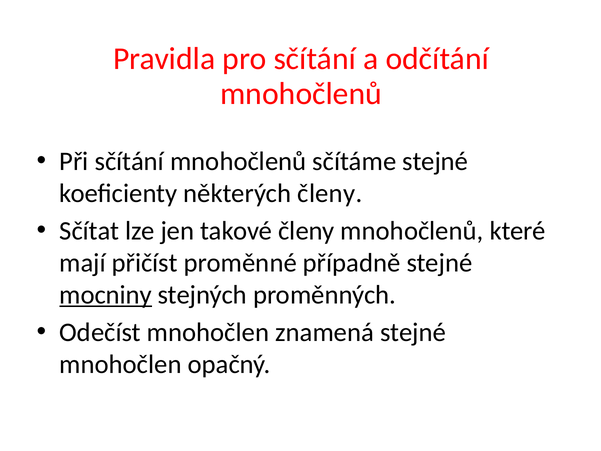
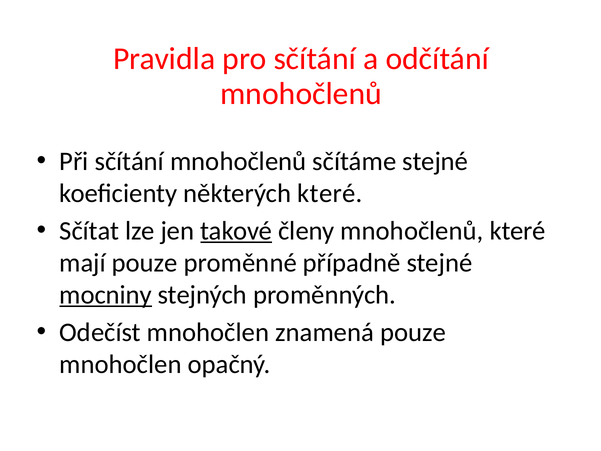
některých členy: členy -> které (330, 193)
takové underline: none -> present (236, 231)
mají přičíst: přičíst -> pouze (145, 263)
znamená stejné: stejné -> pouze (413, 332)
